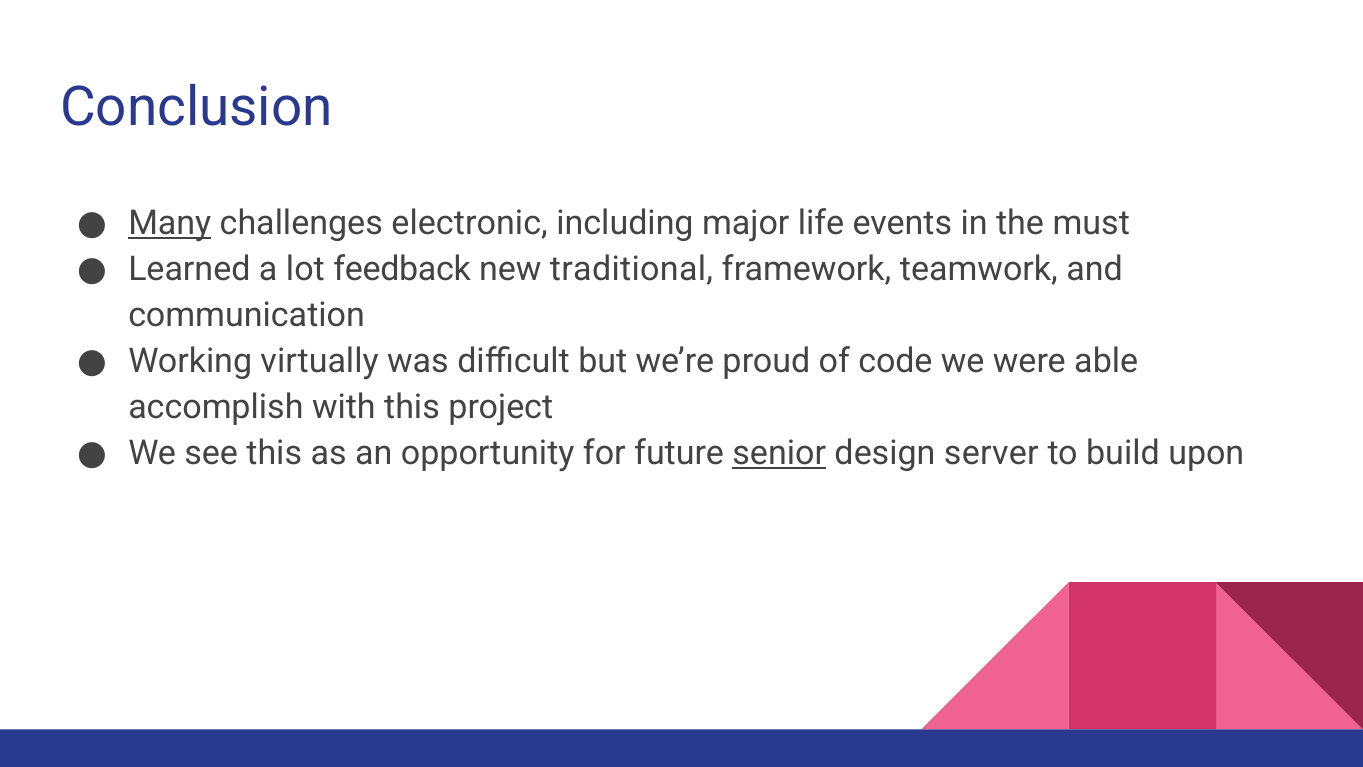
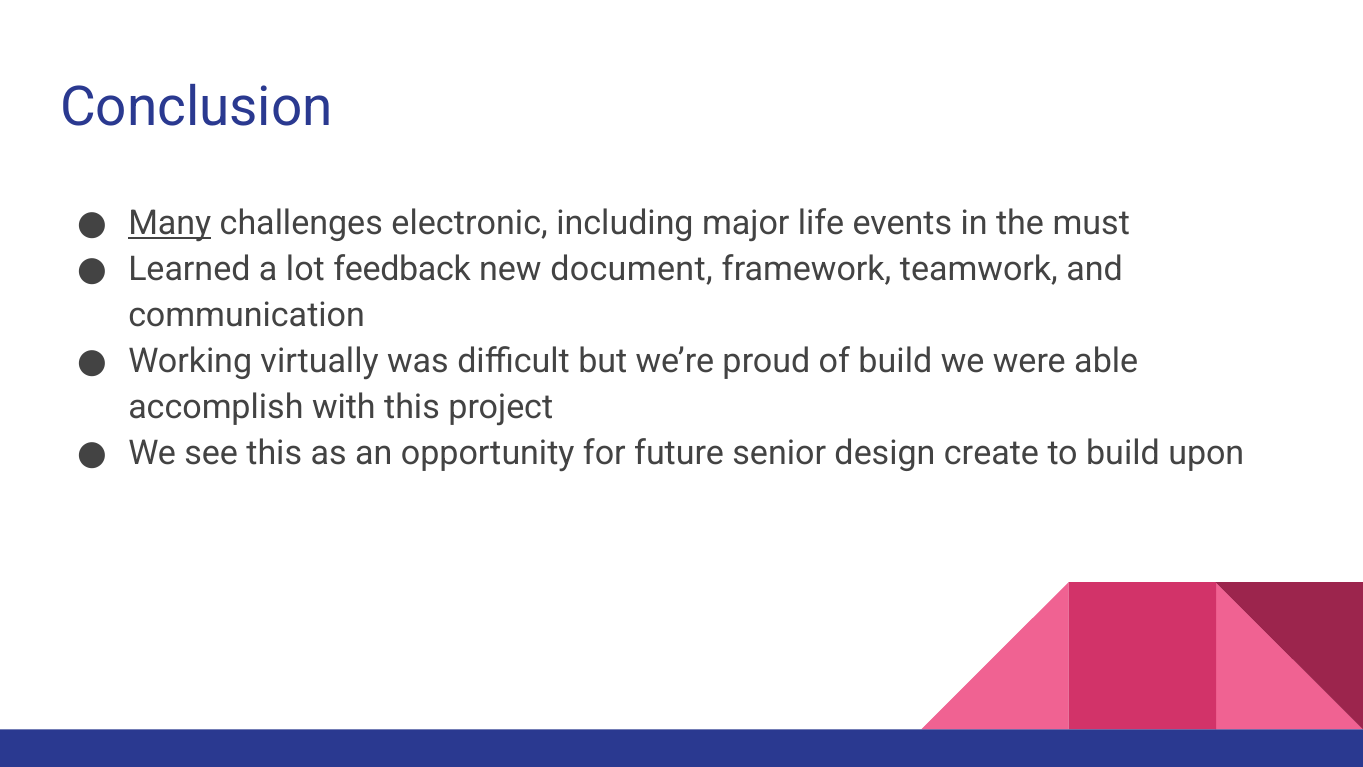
traditional: traditional -> document (631, 269)
of code: code -> build (895, 361)
senior underline: present -> none (779, 453)
server: server -> create (991, 453)
